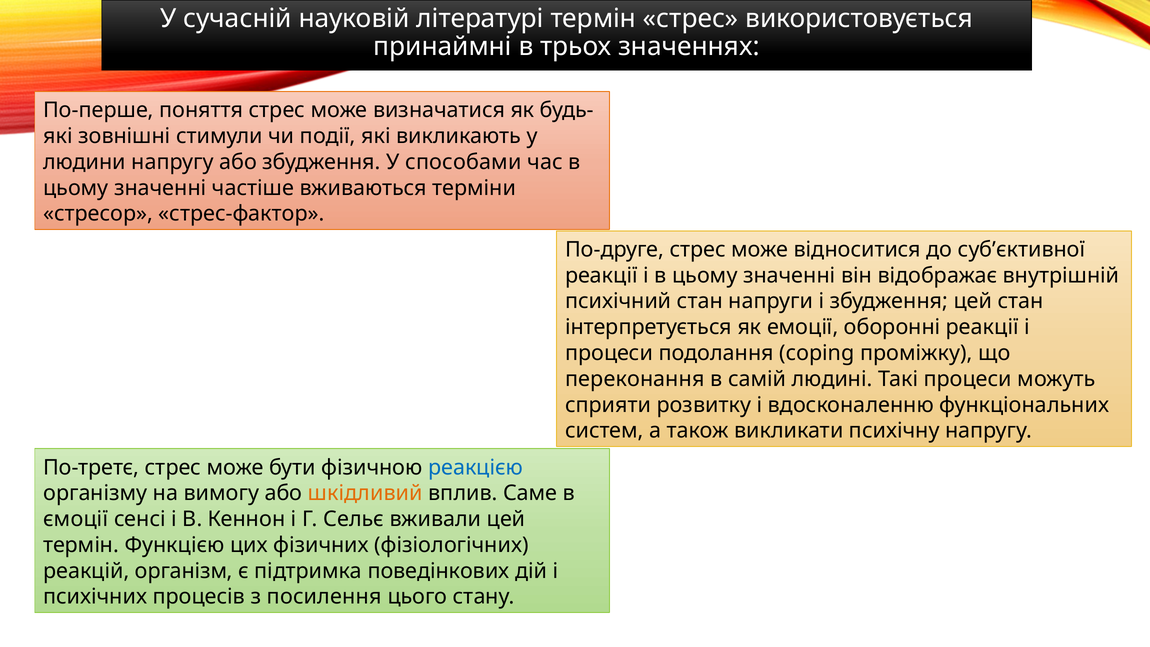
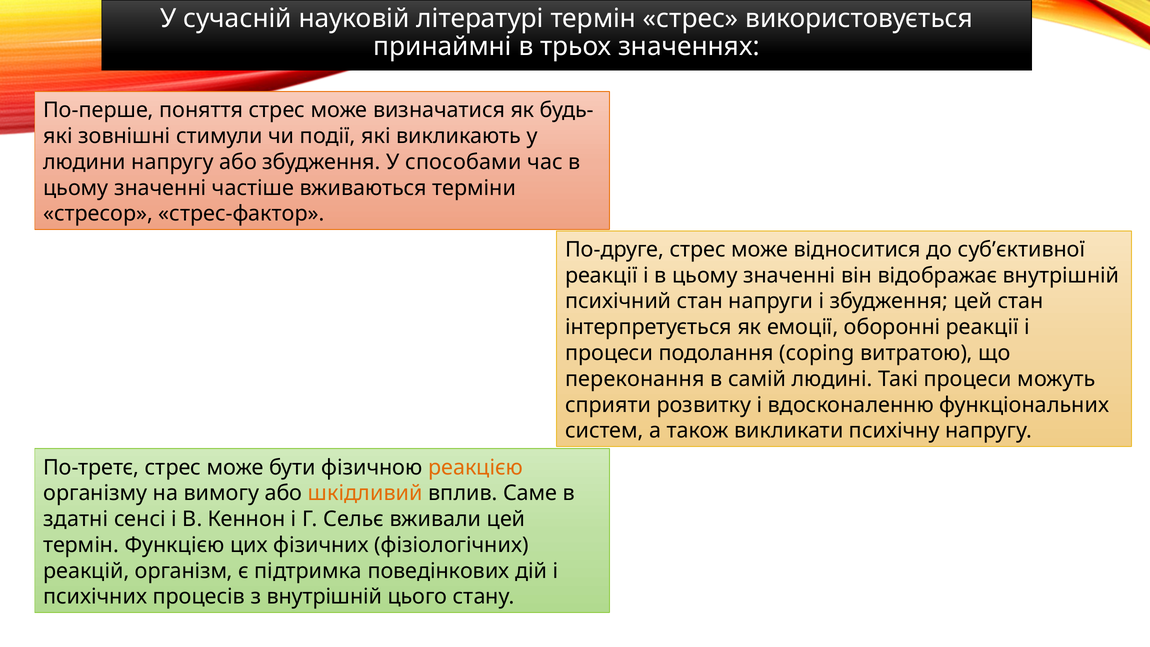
проміжку: проміжку -> витратою (916, 353)
реакцією colour: blue -> orange (476, 467)
ємоції: ємоції -> здатні (76, 519)
з посилення: посилення -> внутрішній (324, 597)
